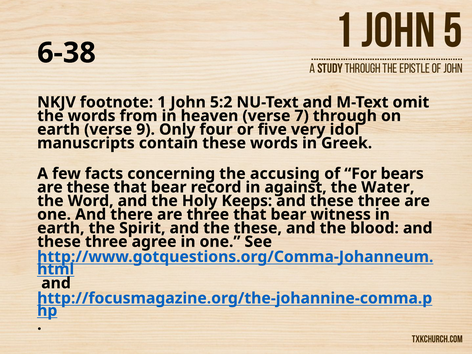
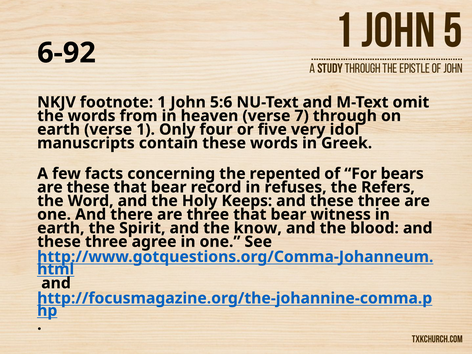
6-38: 6-38 -> 6-92 (67, 53)
5:2: 5:2 -> 5:6 (221, 102)
verse 9: 9 -> 1 (146, 129)
accusing: accusing -> repented (285, 174)
against: against -> refuses (296, 187)
Water: Water -> Refers (388, 187)
the these: these -> know (258, 228)
